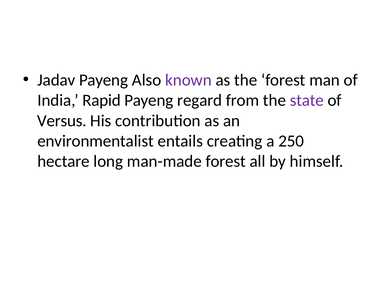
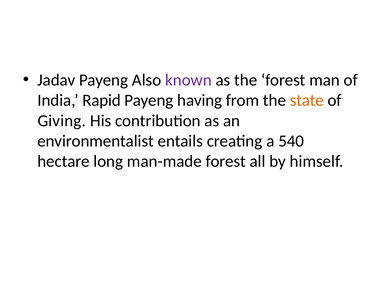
regard: regard -> having (200, 101)
state colour: purple -> orange (307, 101)
Versus: Versus -> Giving (62, 121)
250: 250 -> 540 (291, 141)
